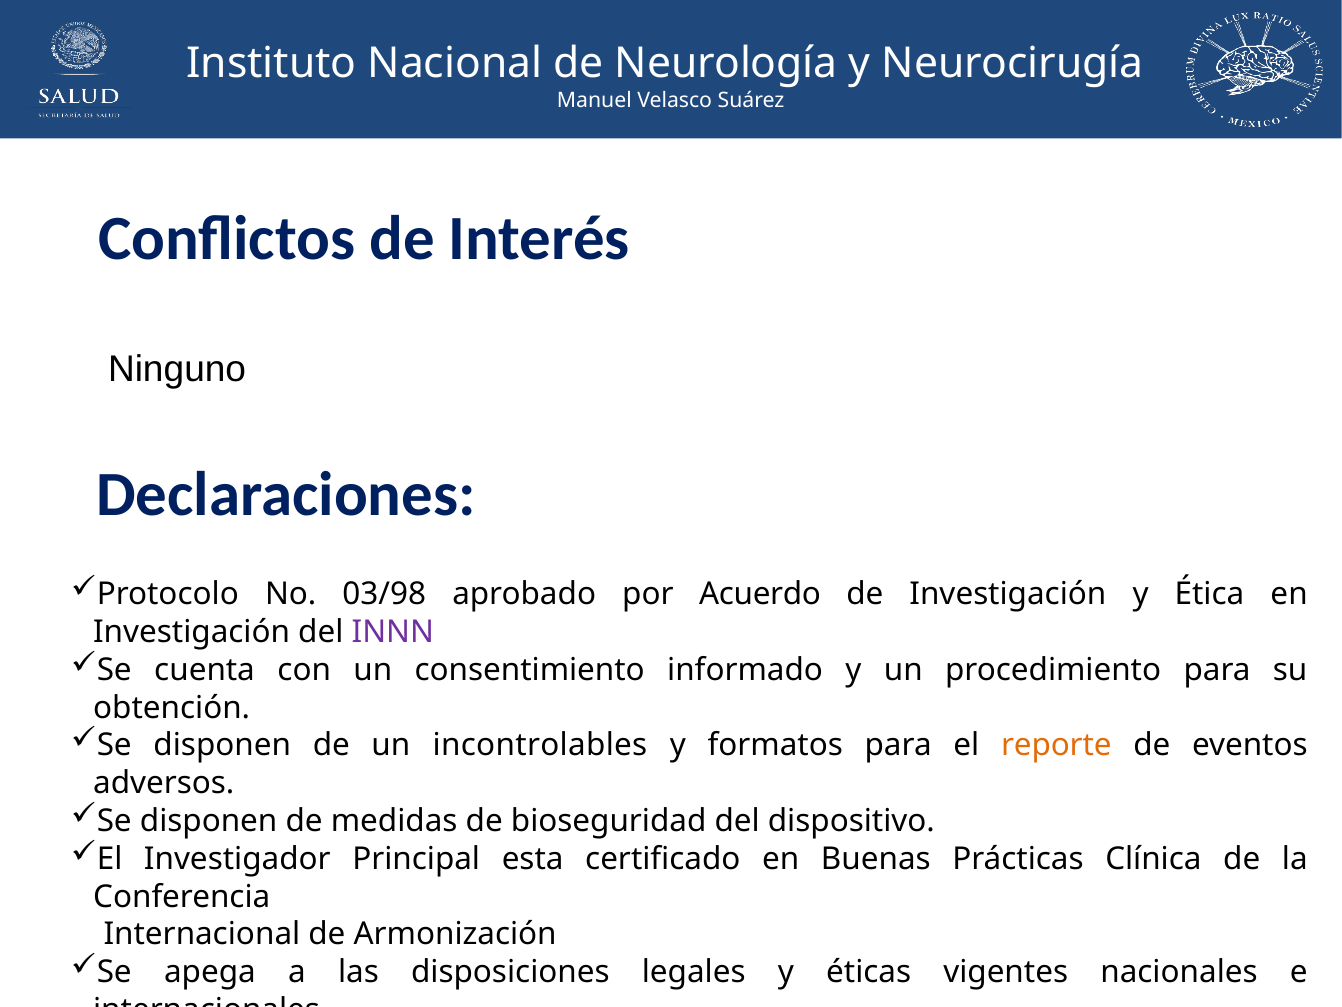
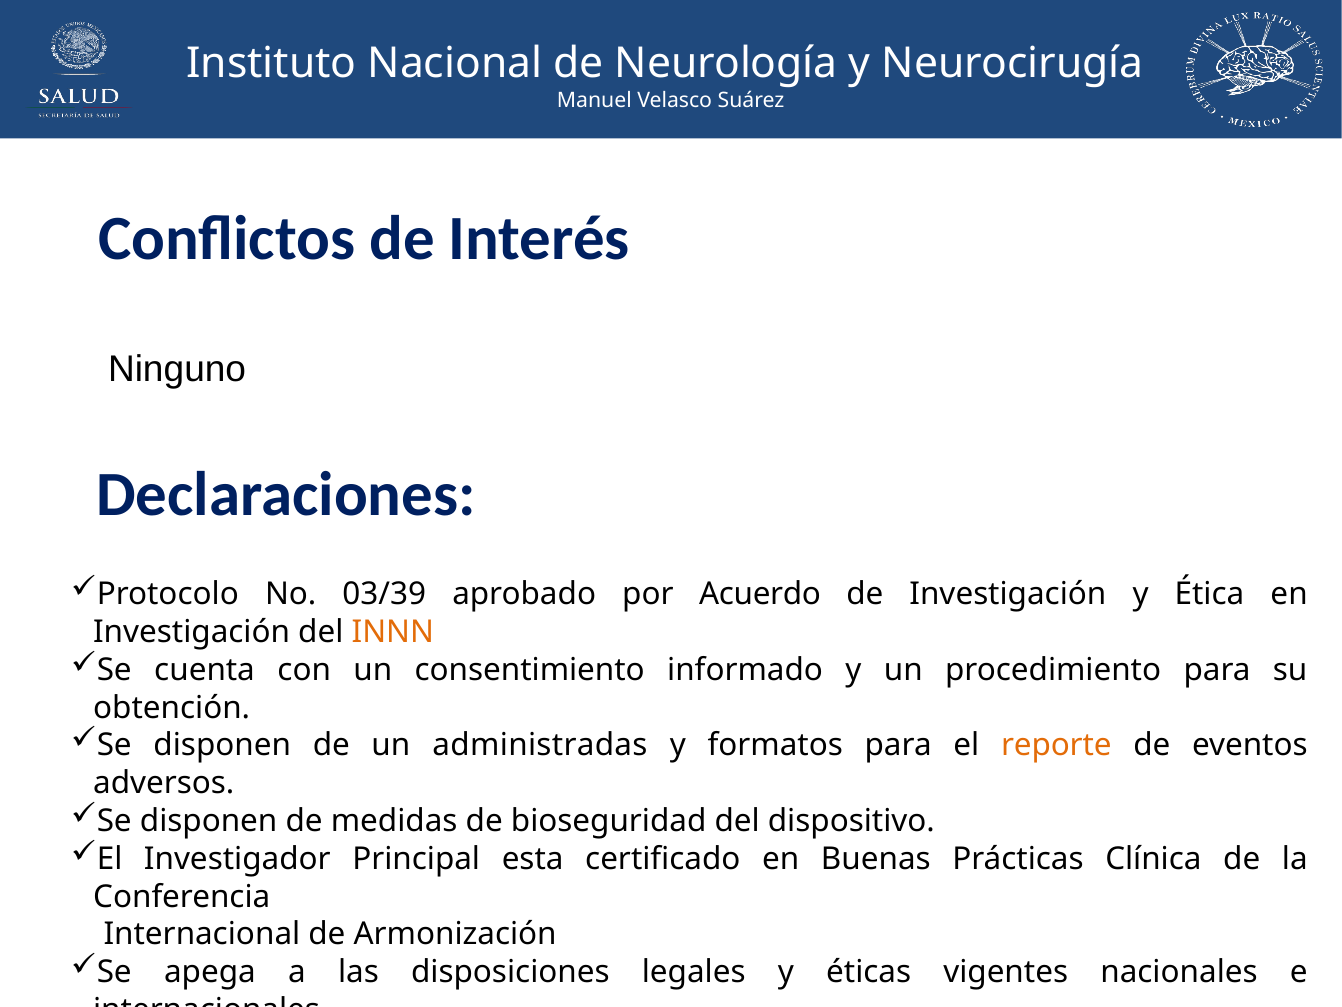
03/98: 03/98 -> 03/39 (384, 594)
INNN colour: purple -> orange (393, 632)
incontrolables: incontrolables -> administradas (540, 745)
